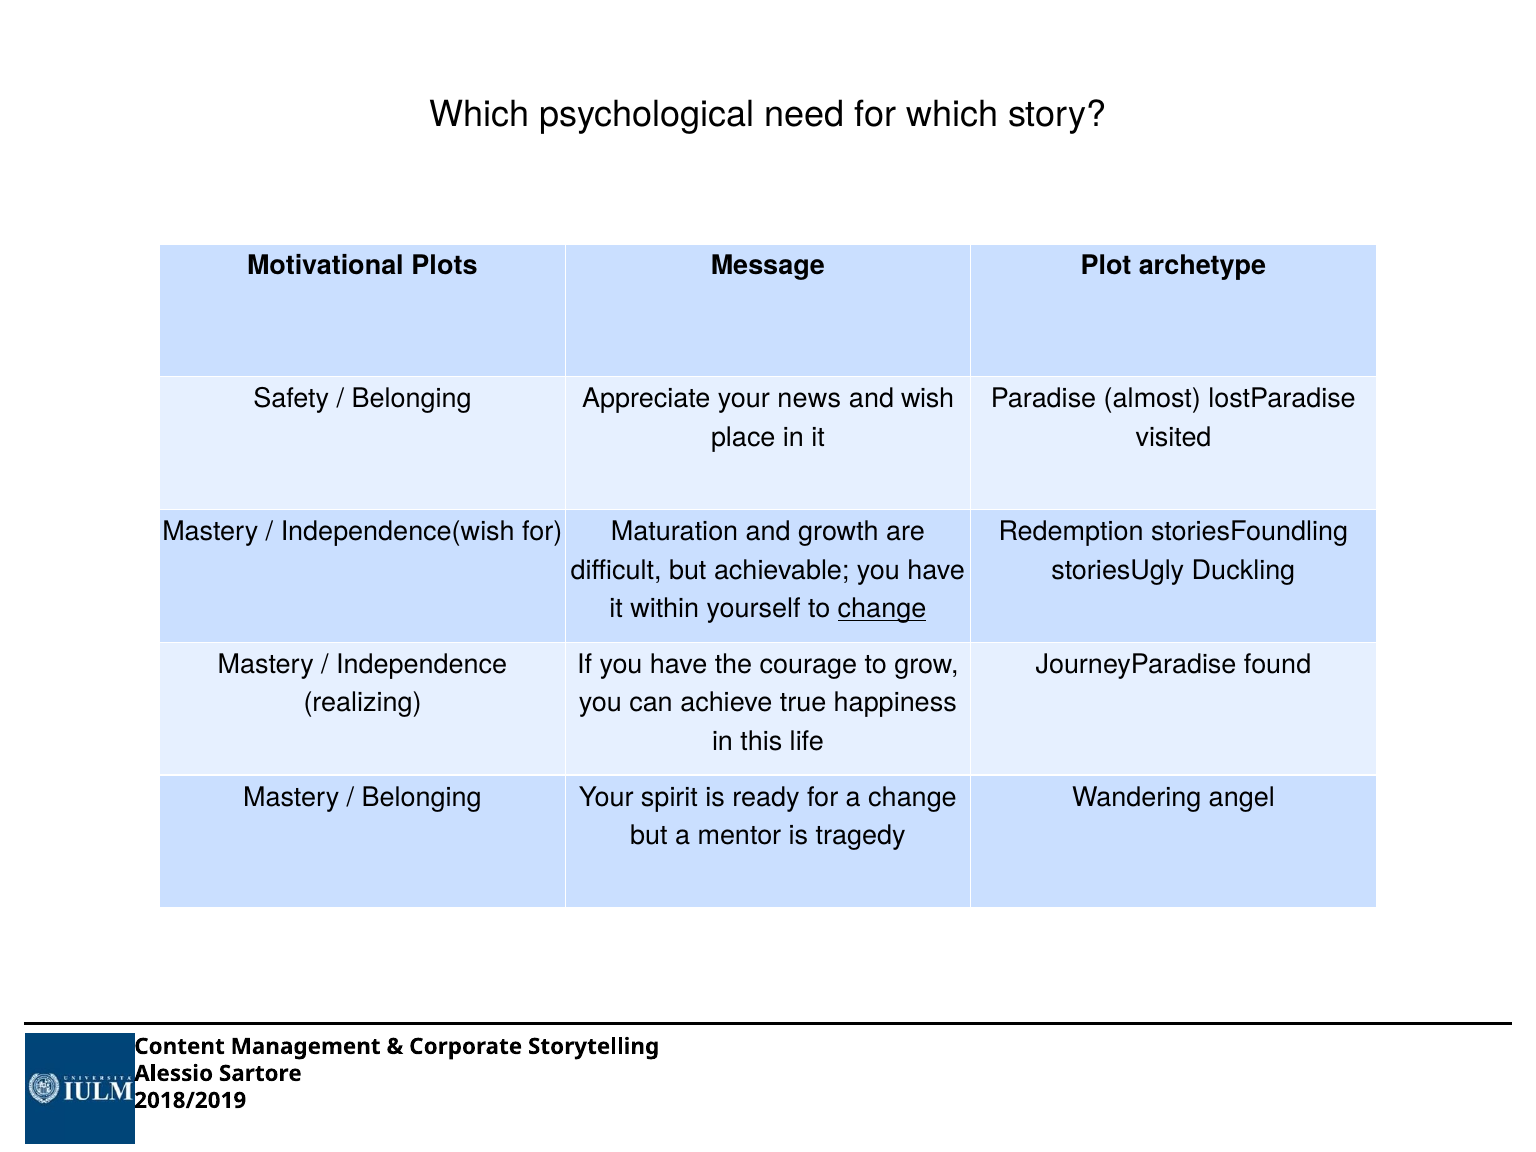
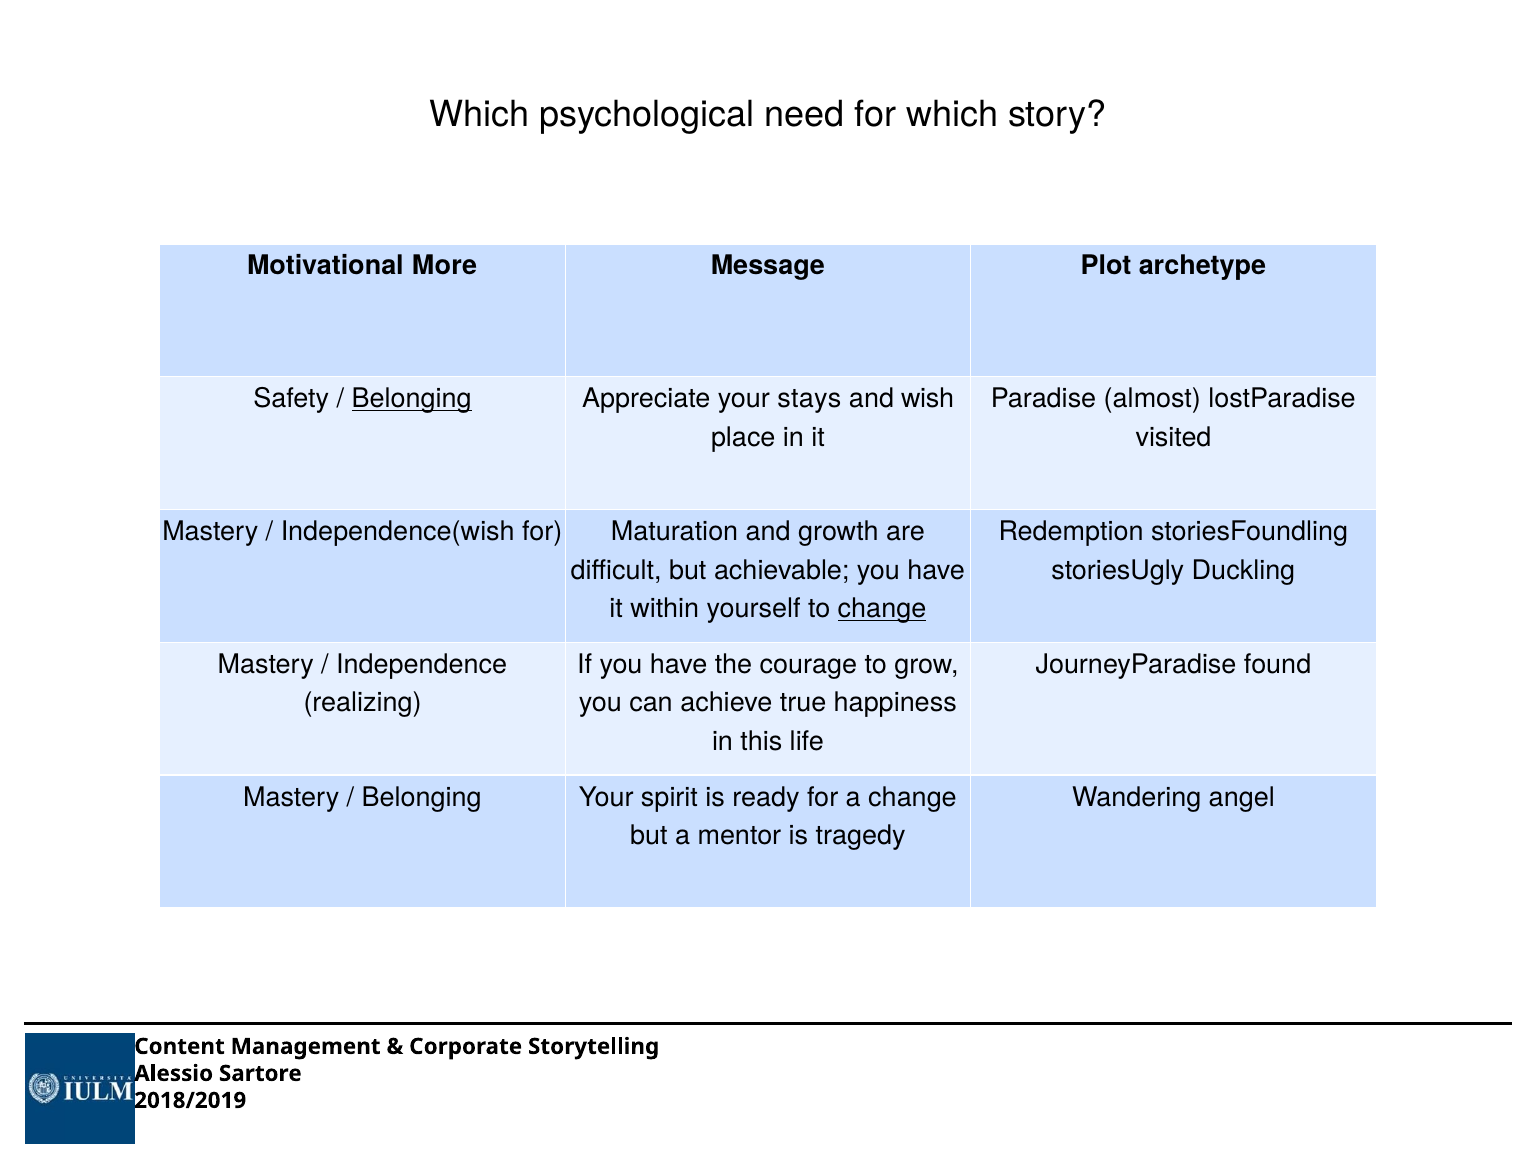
Plots: Plots -> More (444, 265)
Belonging underline: none -> present (412, 399)
news: news -> stays (809, 399)
